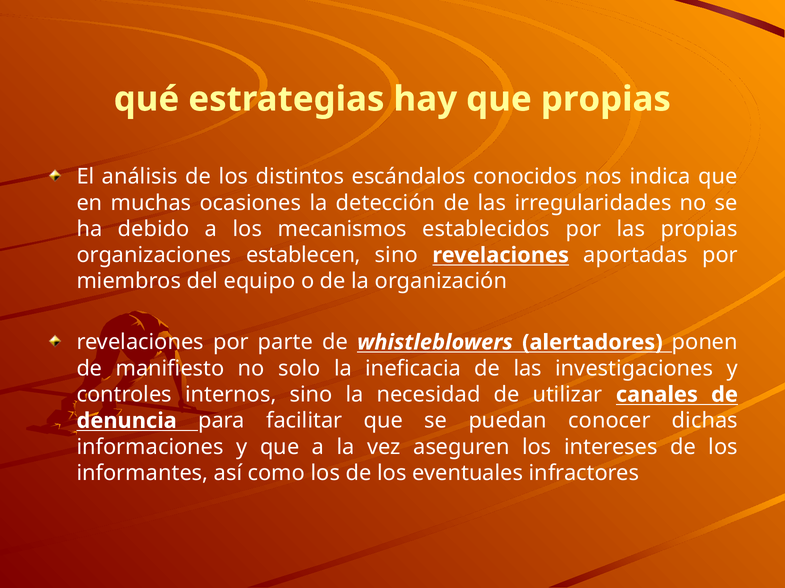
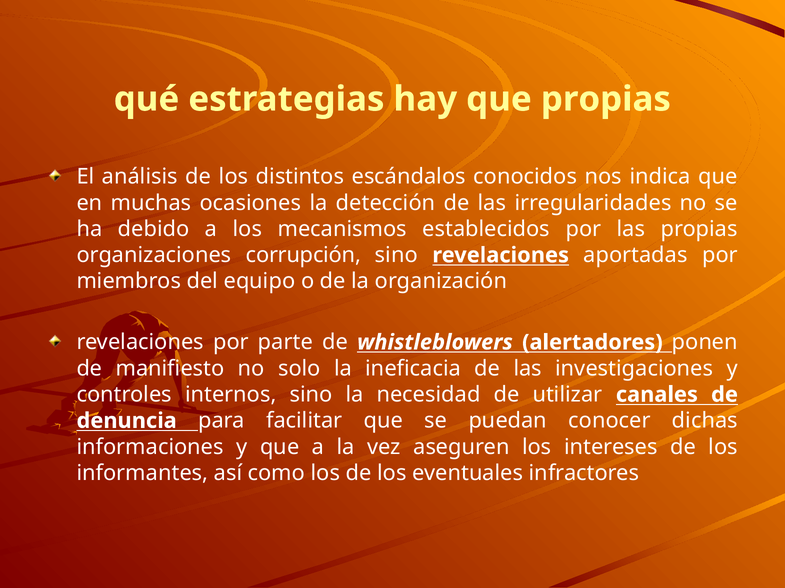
establecen: establecen -> corrupción (303, 255)
